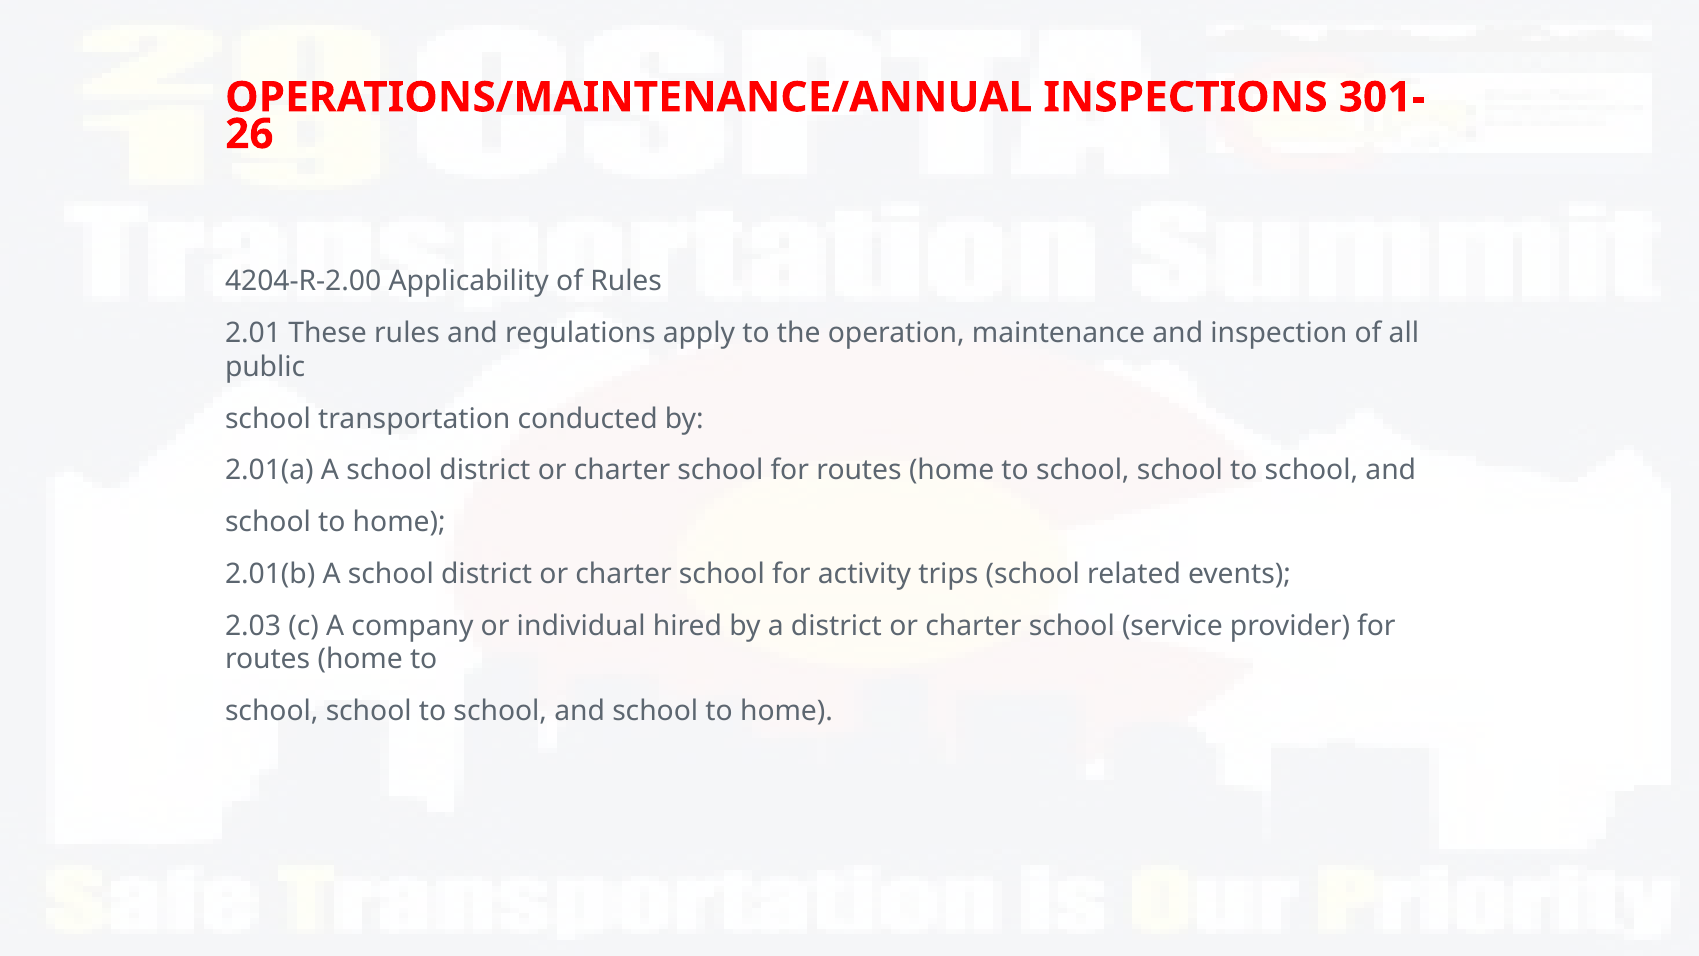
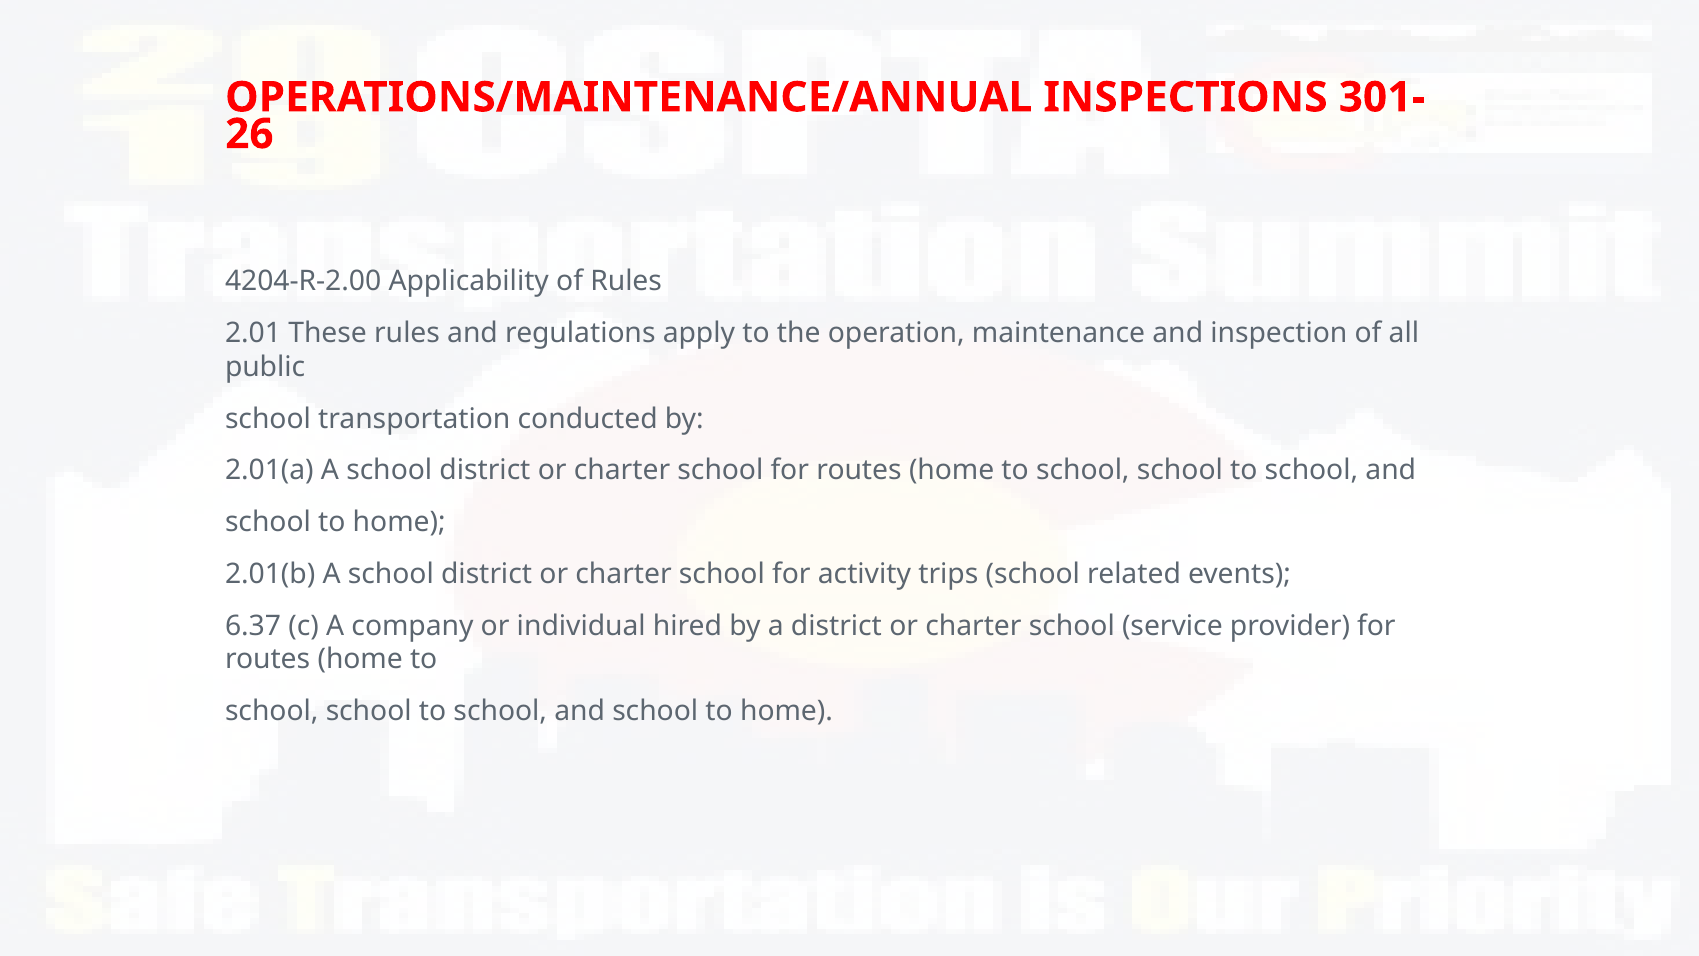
2.03: 2.03 -> 6.37 (253, 625)
